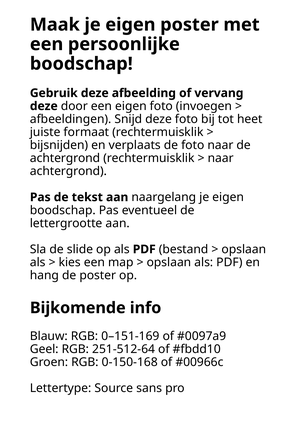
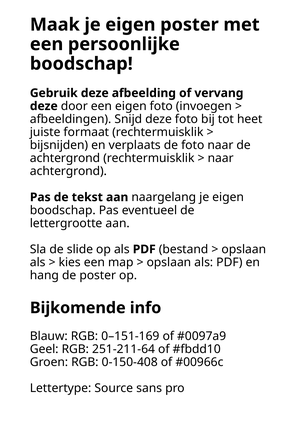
251-512-64: 251-512-64 -> 251-211-64 (124, 349)
0-150-168: 0-150-168 -> 0-150-408 (130, 362)
